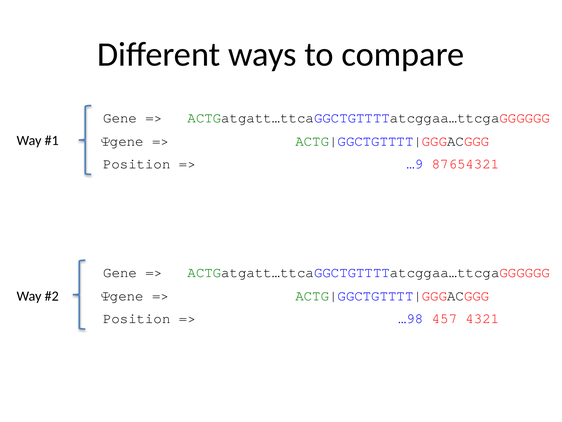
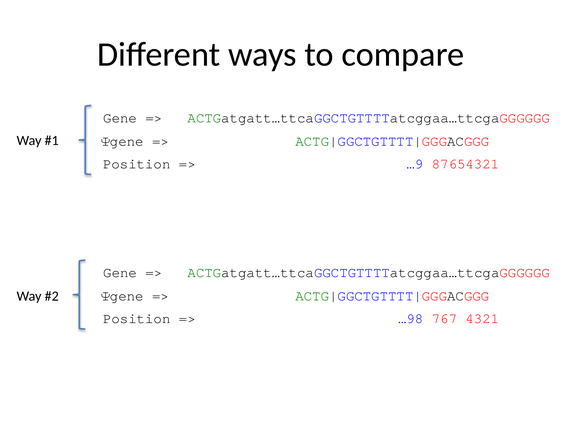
457: 457 -> 767 (444, 318)
